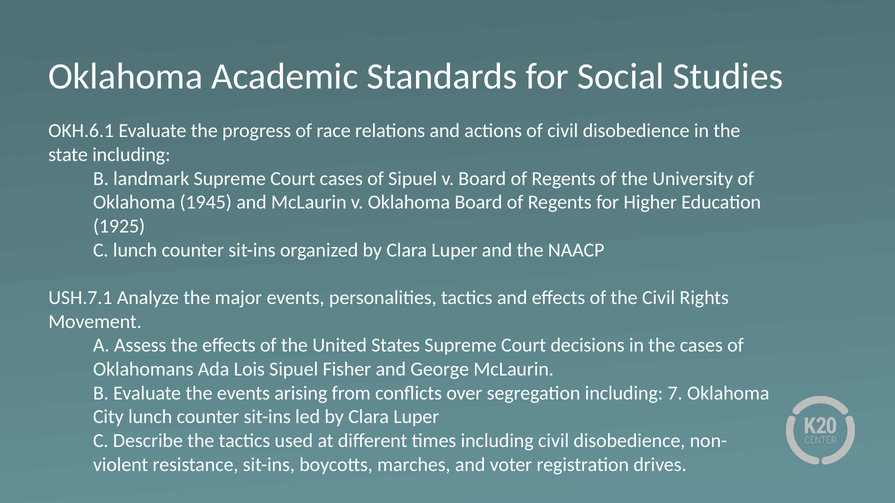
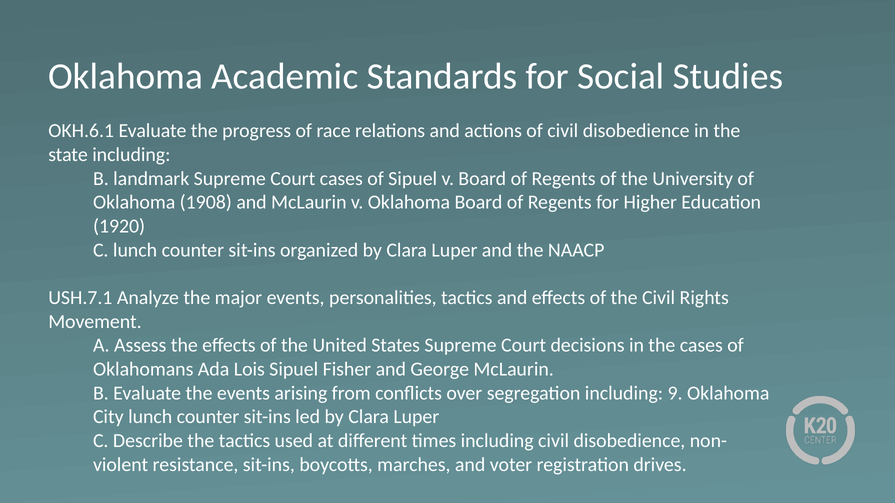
1945: 1945 -> 1908 (206, 203)
1925: 1925 -> 1920 (119, 226)
7: 7 -> 9 (675, 393)
